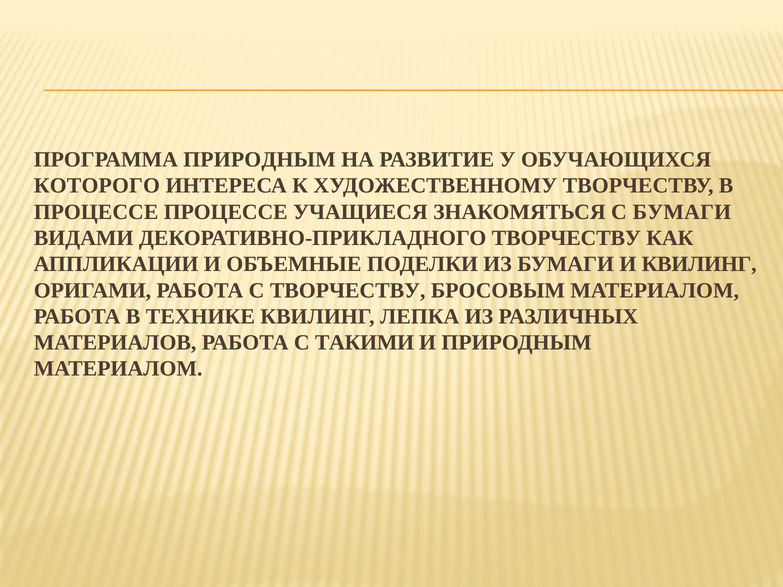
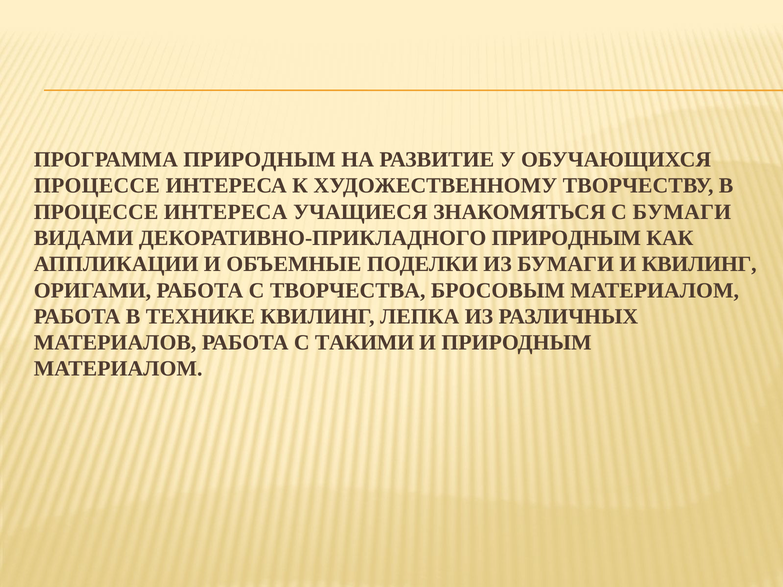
КОТОРОГО: КОТОРОГО -> ПРОЦЕССЕ (97, 186)
ПРОЦЕССЕ: ПРОЦЕССЕ -> ИНТЕРЕСА (226, 212)
ДЕКОРАТИВНО-ПРИКЛАДНОГО ТВОРЧЕСТВУ: ТВОРЧЕСТВУ -> ПРИРОДНЫМ (566, 238)
С ТВОРЧЕСТВУ: ТВОРЧЕСТВУ -> ТВОРЧЕСТВА (348, 290)
